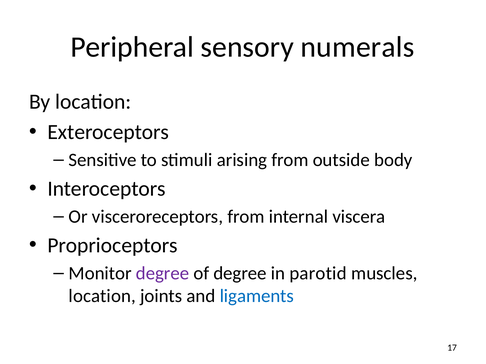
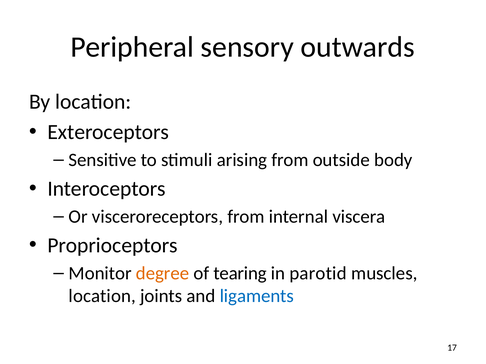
numerals: numerals -> outwards (358, 47)
degree colour: purple -> orange (163, 274)
of degree: degree -> tearing (240, 274)
